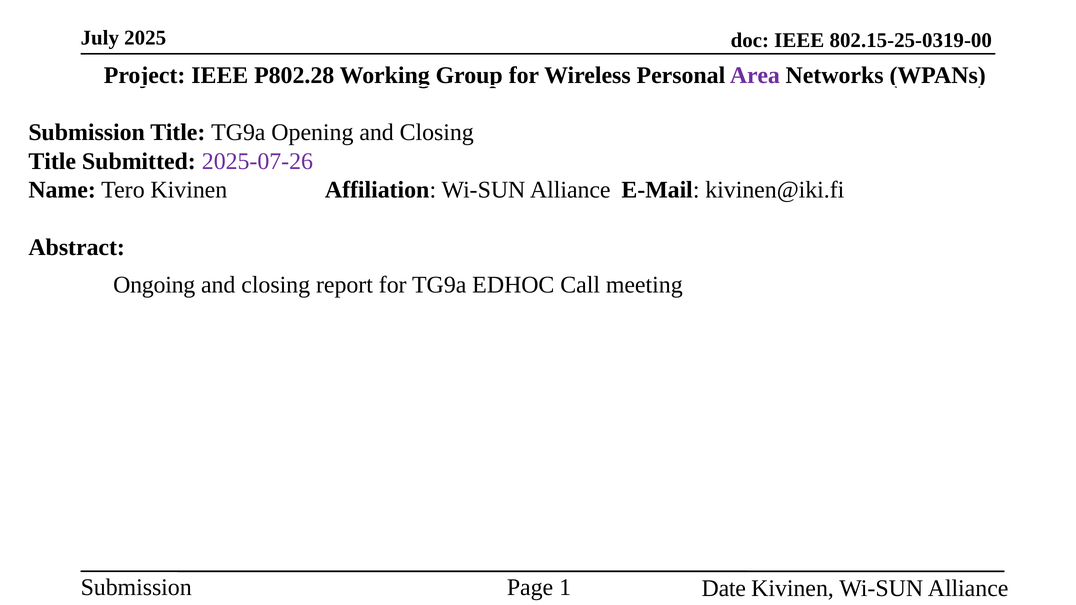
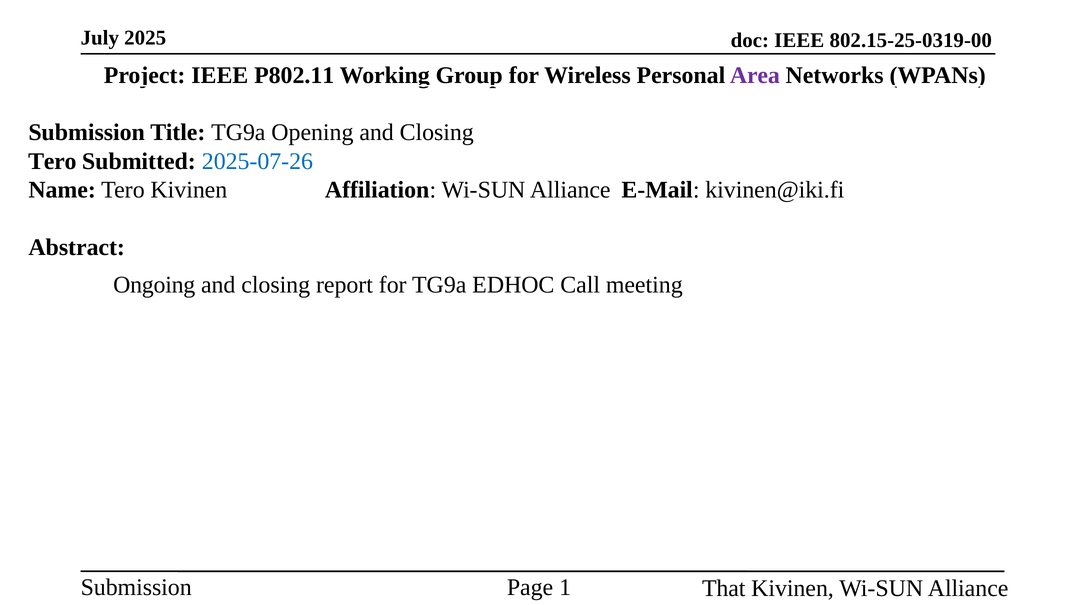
P802.28: P802.28 -> P802.11 (294, 75)
Title: Title -> Tero (52, 161)
2025-07-26 colour: purple -> blue (257, 161)
Date: Date -> That (724, 589)
